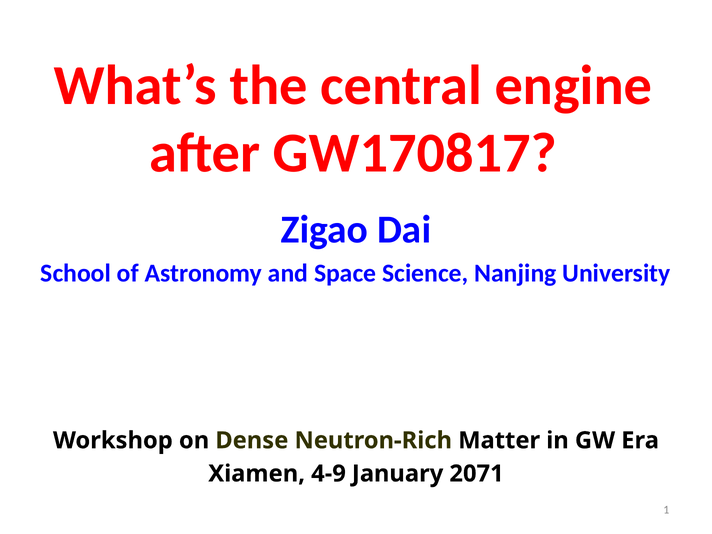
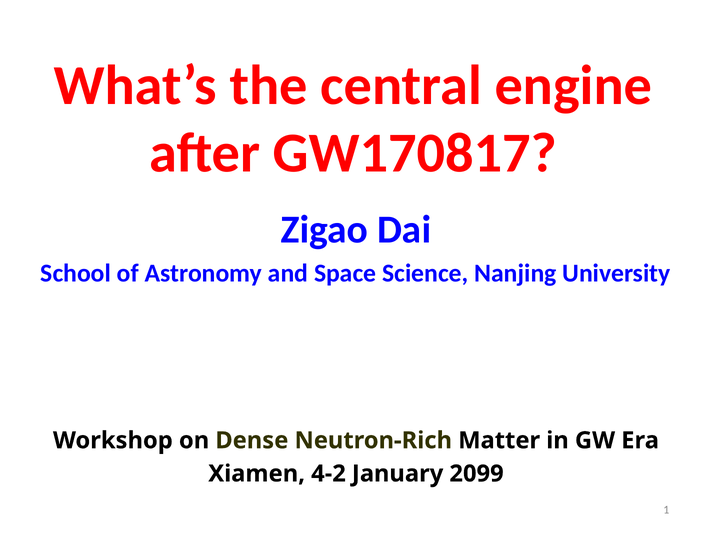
4-9: 4-9 -> 4-2 (329, 474)
2071: 2071 -> 2099 (477, 474)
